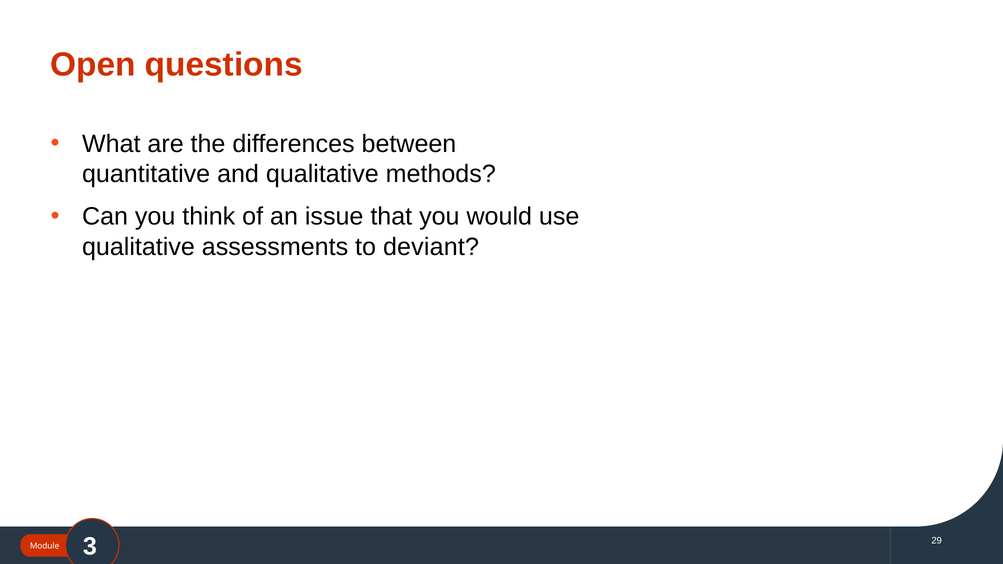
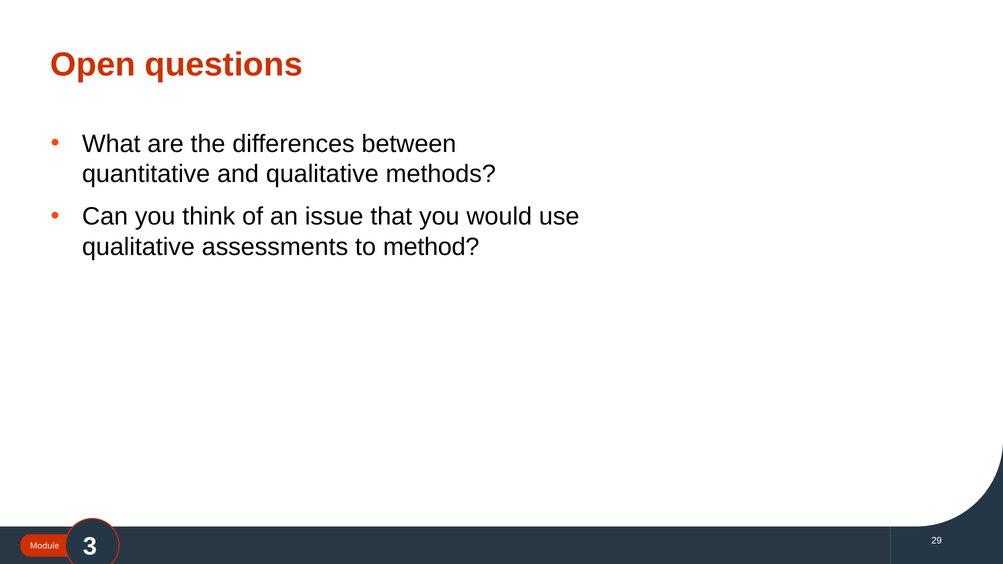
deviant: deviant -> method (431, 247)
